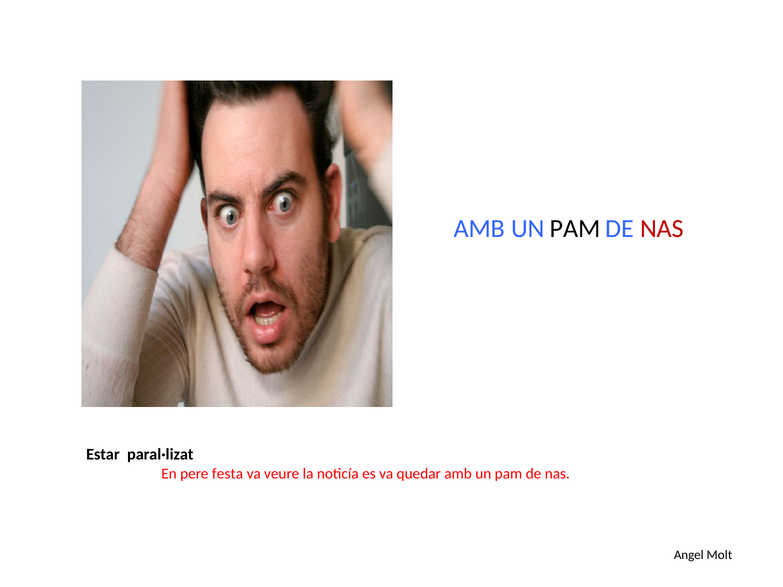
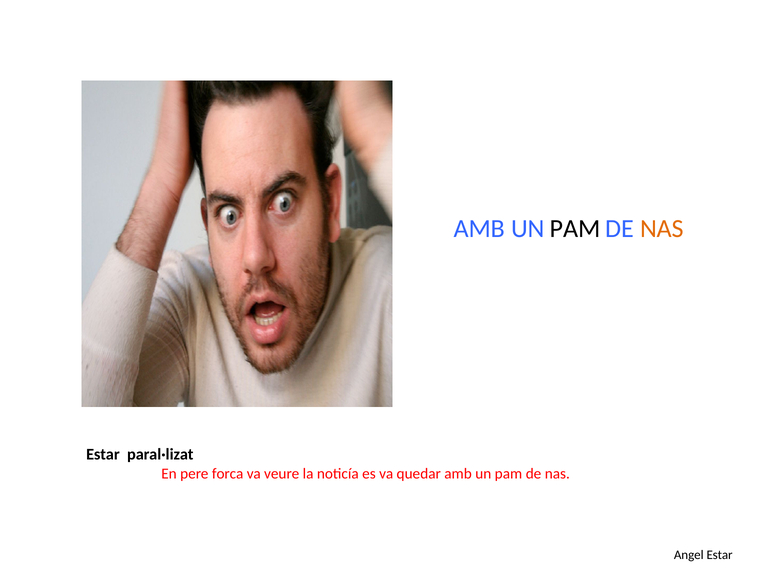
NAS colour: red -> orange (662, 229)
festa: festa -> forca (228, 474)
Angel Molt: Molt -> Estar (720, 555)
